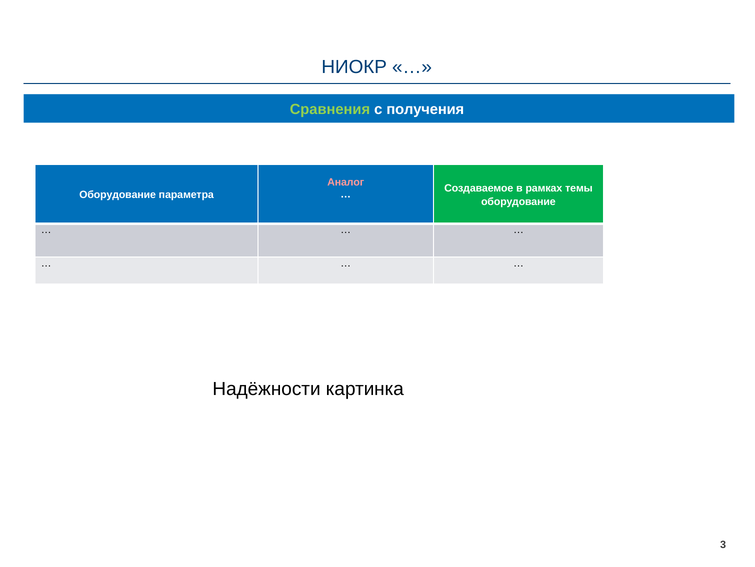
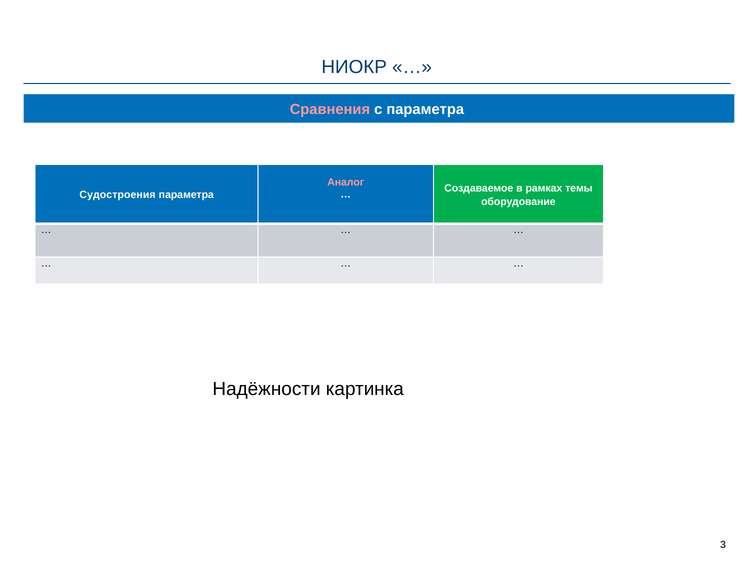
Сравнения colour: light green -> pink (330, 109)
с получения: получения -> параметра (425, 109)
Оборудование: Оборудование -> Судостроения (118, 195)
